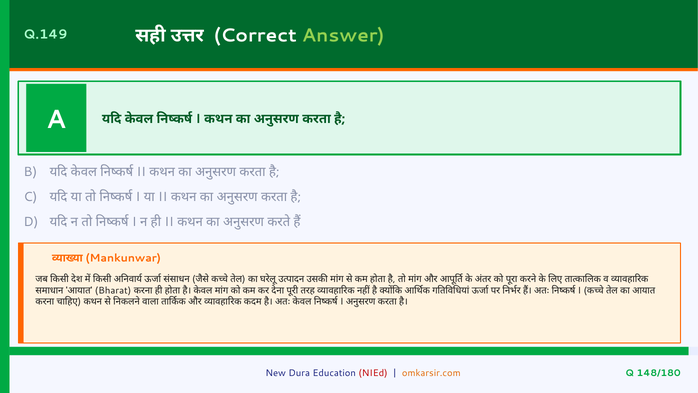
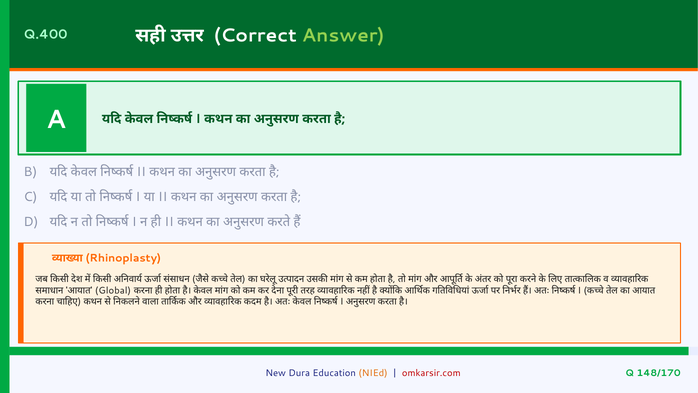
Q.149: Q.149 -> Q.400 (46, 34)
Mankunwar: Mankunwar -> Rhinoplasty (123, 258)
Bharat: Bharat -> Global (113, 290)
NIEd colour: red -> orange (373, 373)
omkarsir.com colour: orange -> red (431, 373)
148/180: 148/180 -> 148/170 (659, 373)
